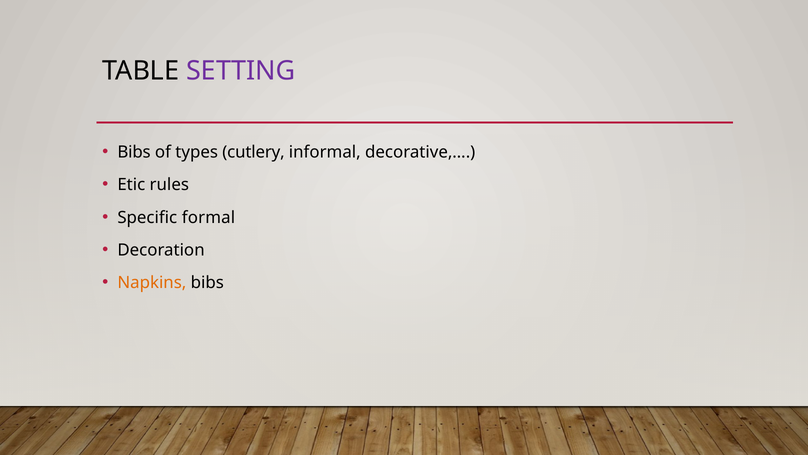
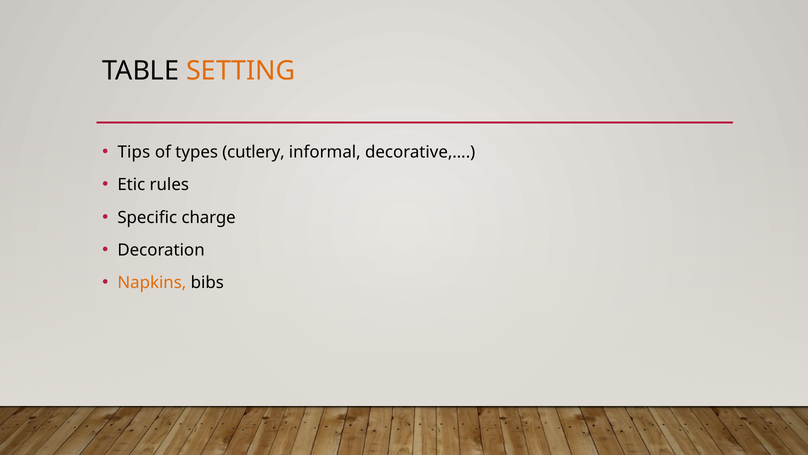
SETTING colour: purple -> orange (241, 71)
Bibs: Bibs -> Tips (134, 152)
formal: formal -> charge (209, 217)
